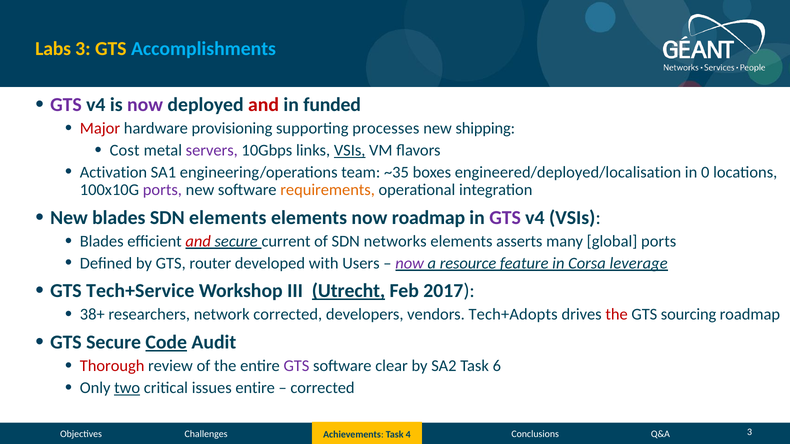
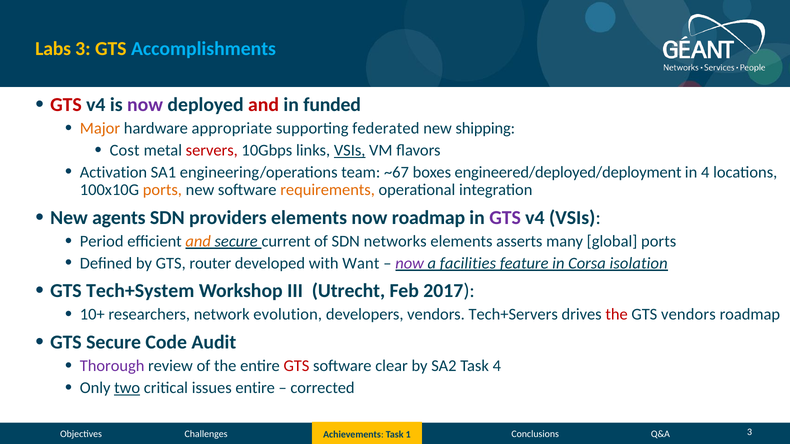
GTS colour: purple -> red (66, 105)
Major colour: red -> orange (100, 128)
provisioning: provisioning -> appropriate (232, 128)
processes: processes -> federated (386, 128)
servers colour: purple -> red (212, 150)
~35: ~35 -> ~67 (396, 172)
engineered/deployed/localisation: engineered/deployed/localisation -> engineered/deployed/deployment (568, 172)
in 0: 0 -> 4 (705, 172)
ports colour: purple -> orange (162, 190)
New blades: blades -> agents (119, 218)
SDN elements: elements -> providers (228, 218)
Blades: Blades -> Period (102, 241)
and colour: red -> orange (198, 241)
Users: Users -> Want (361, 263)
resource: resource -> facilities (468, 263)
leverage: leverage -> isolation (639, 263)
Tech+Service: Tech+Service -> Tech+System (140, 291)
Utrecht underline: present -> none (348, 291)
38+: 38+ -> 10+ (92, 315)
network corrected: corrected -> evolution (288, 315)
Tech+Adopts: Tech+Adopts -> Tech+Servers (513, 315)
GTS sourcing: sourcing -> vendors (688, 315)
Code underline: present -> none (166, 343)
Thorough colour: red -> purple (112, 366)
GTS colour: purple -> red (296, 366)
Task 6: 6 -> 4 (497, 366)
4: 4 -> 1 (408, 435)
